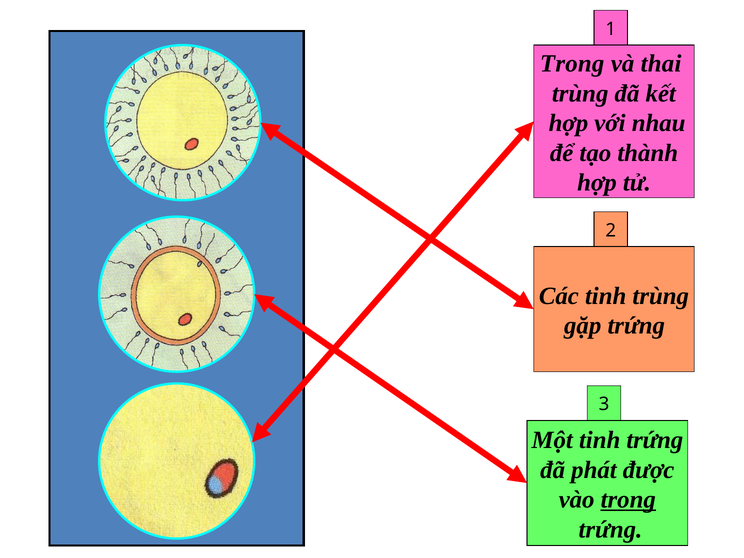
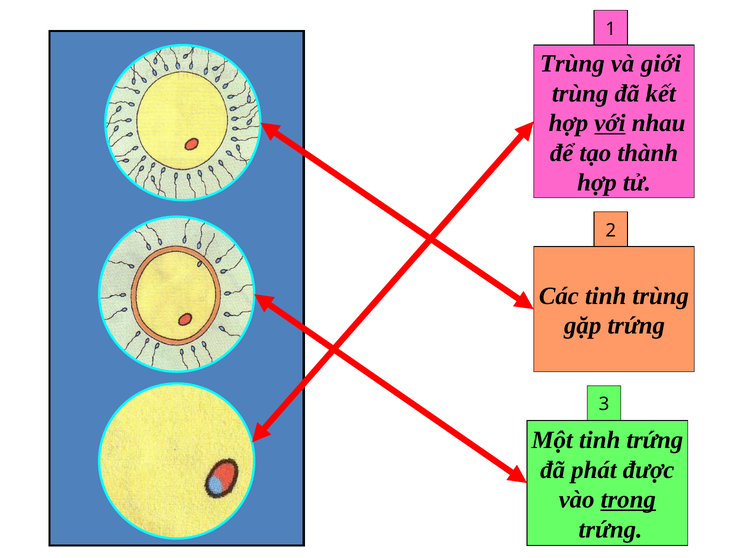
Trong: Trong -> Trùng (572, 64)
thai: thai -> giới (661, 64)
với underline: none -> present (610, 123)
